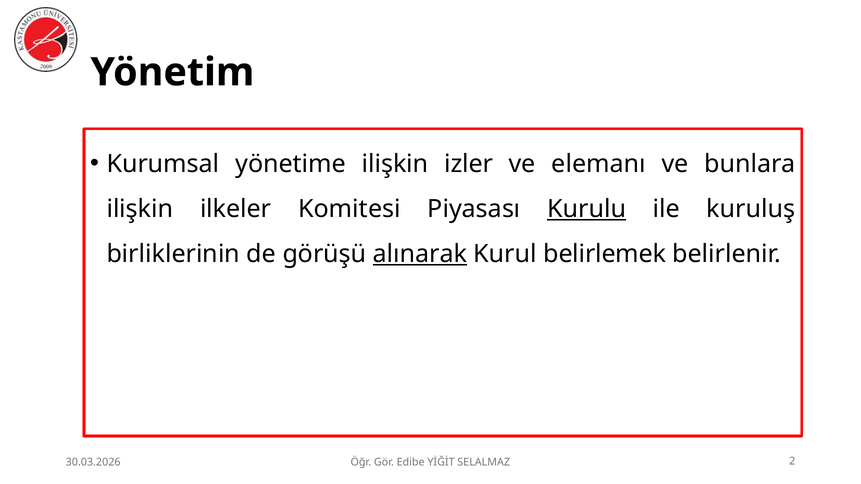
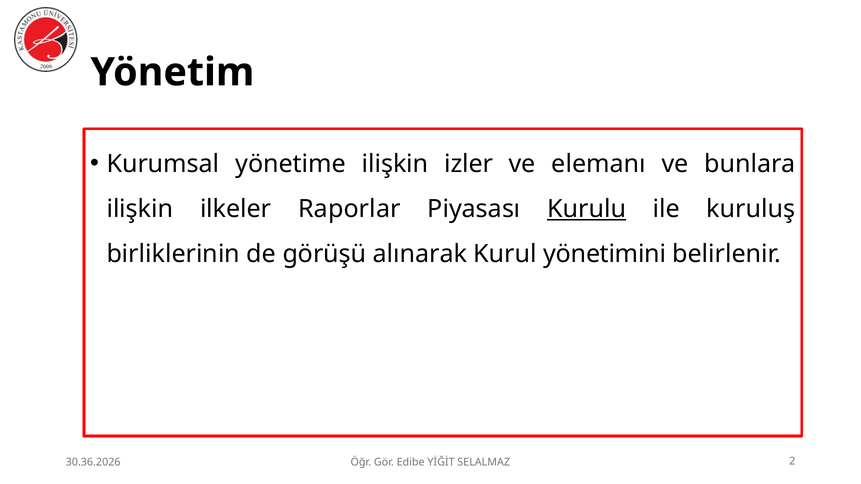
Komitesi: Komitesi -> Raporlar (349, 209)
alınarak underline: present -> none (420, 254)
belirlemek: belirlemek -> yönetimini (605, 254)
30.03.2026: 30.03.2026 -> 30.36.2026 (93, 463)
